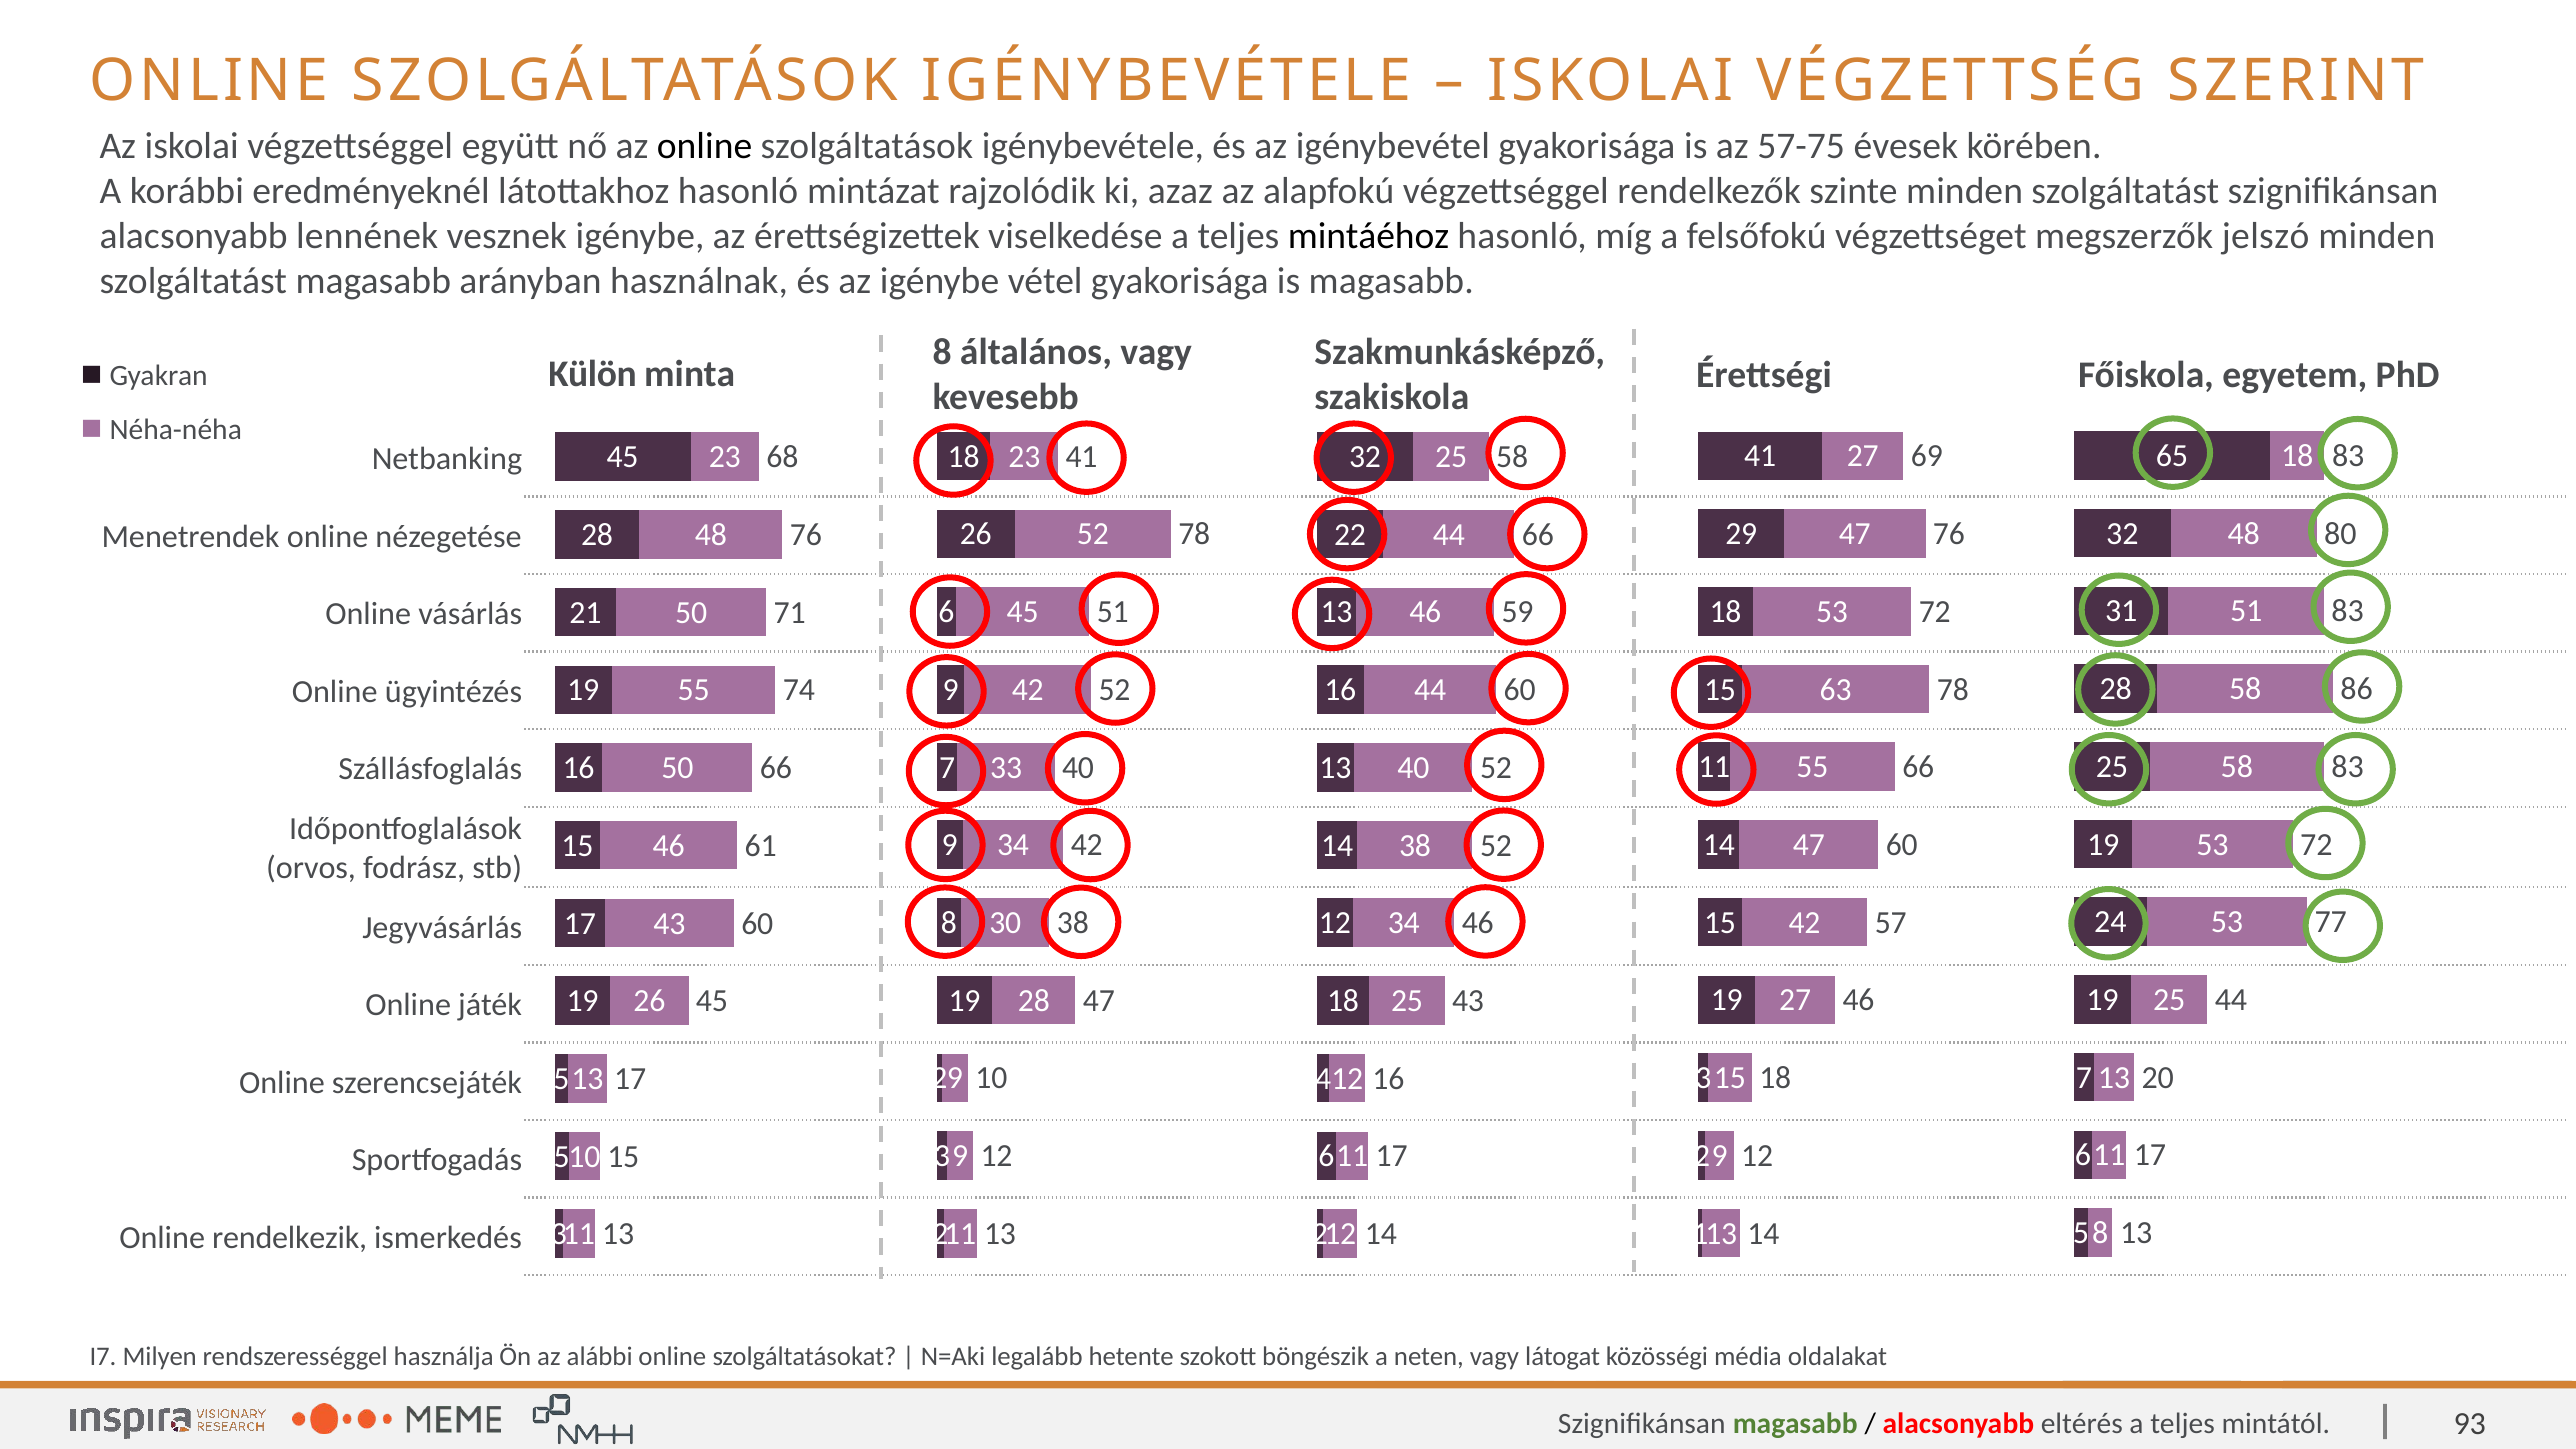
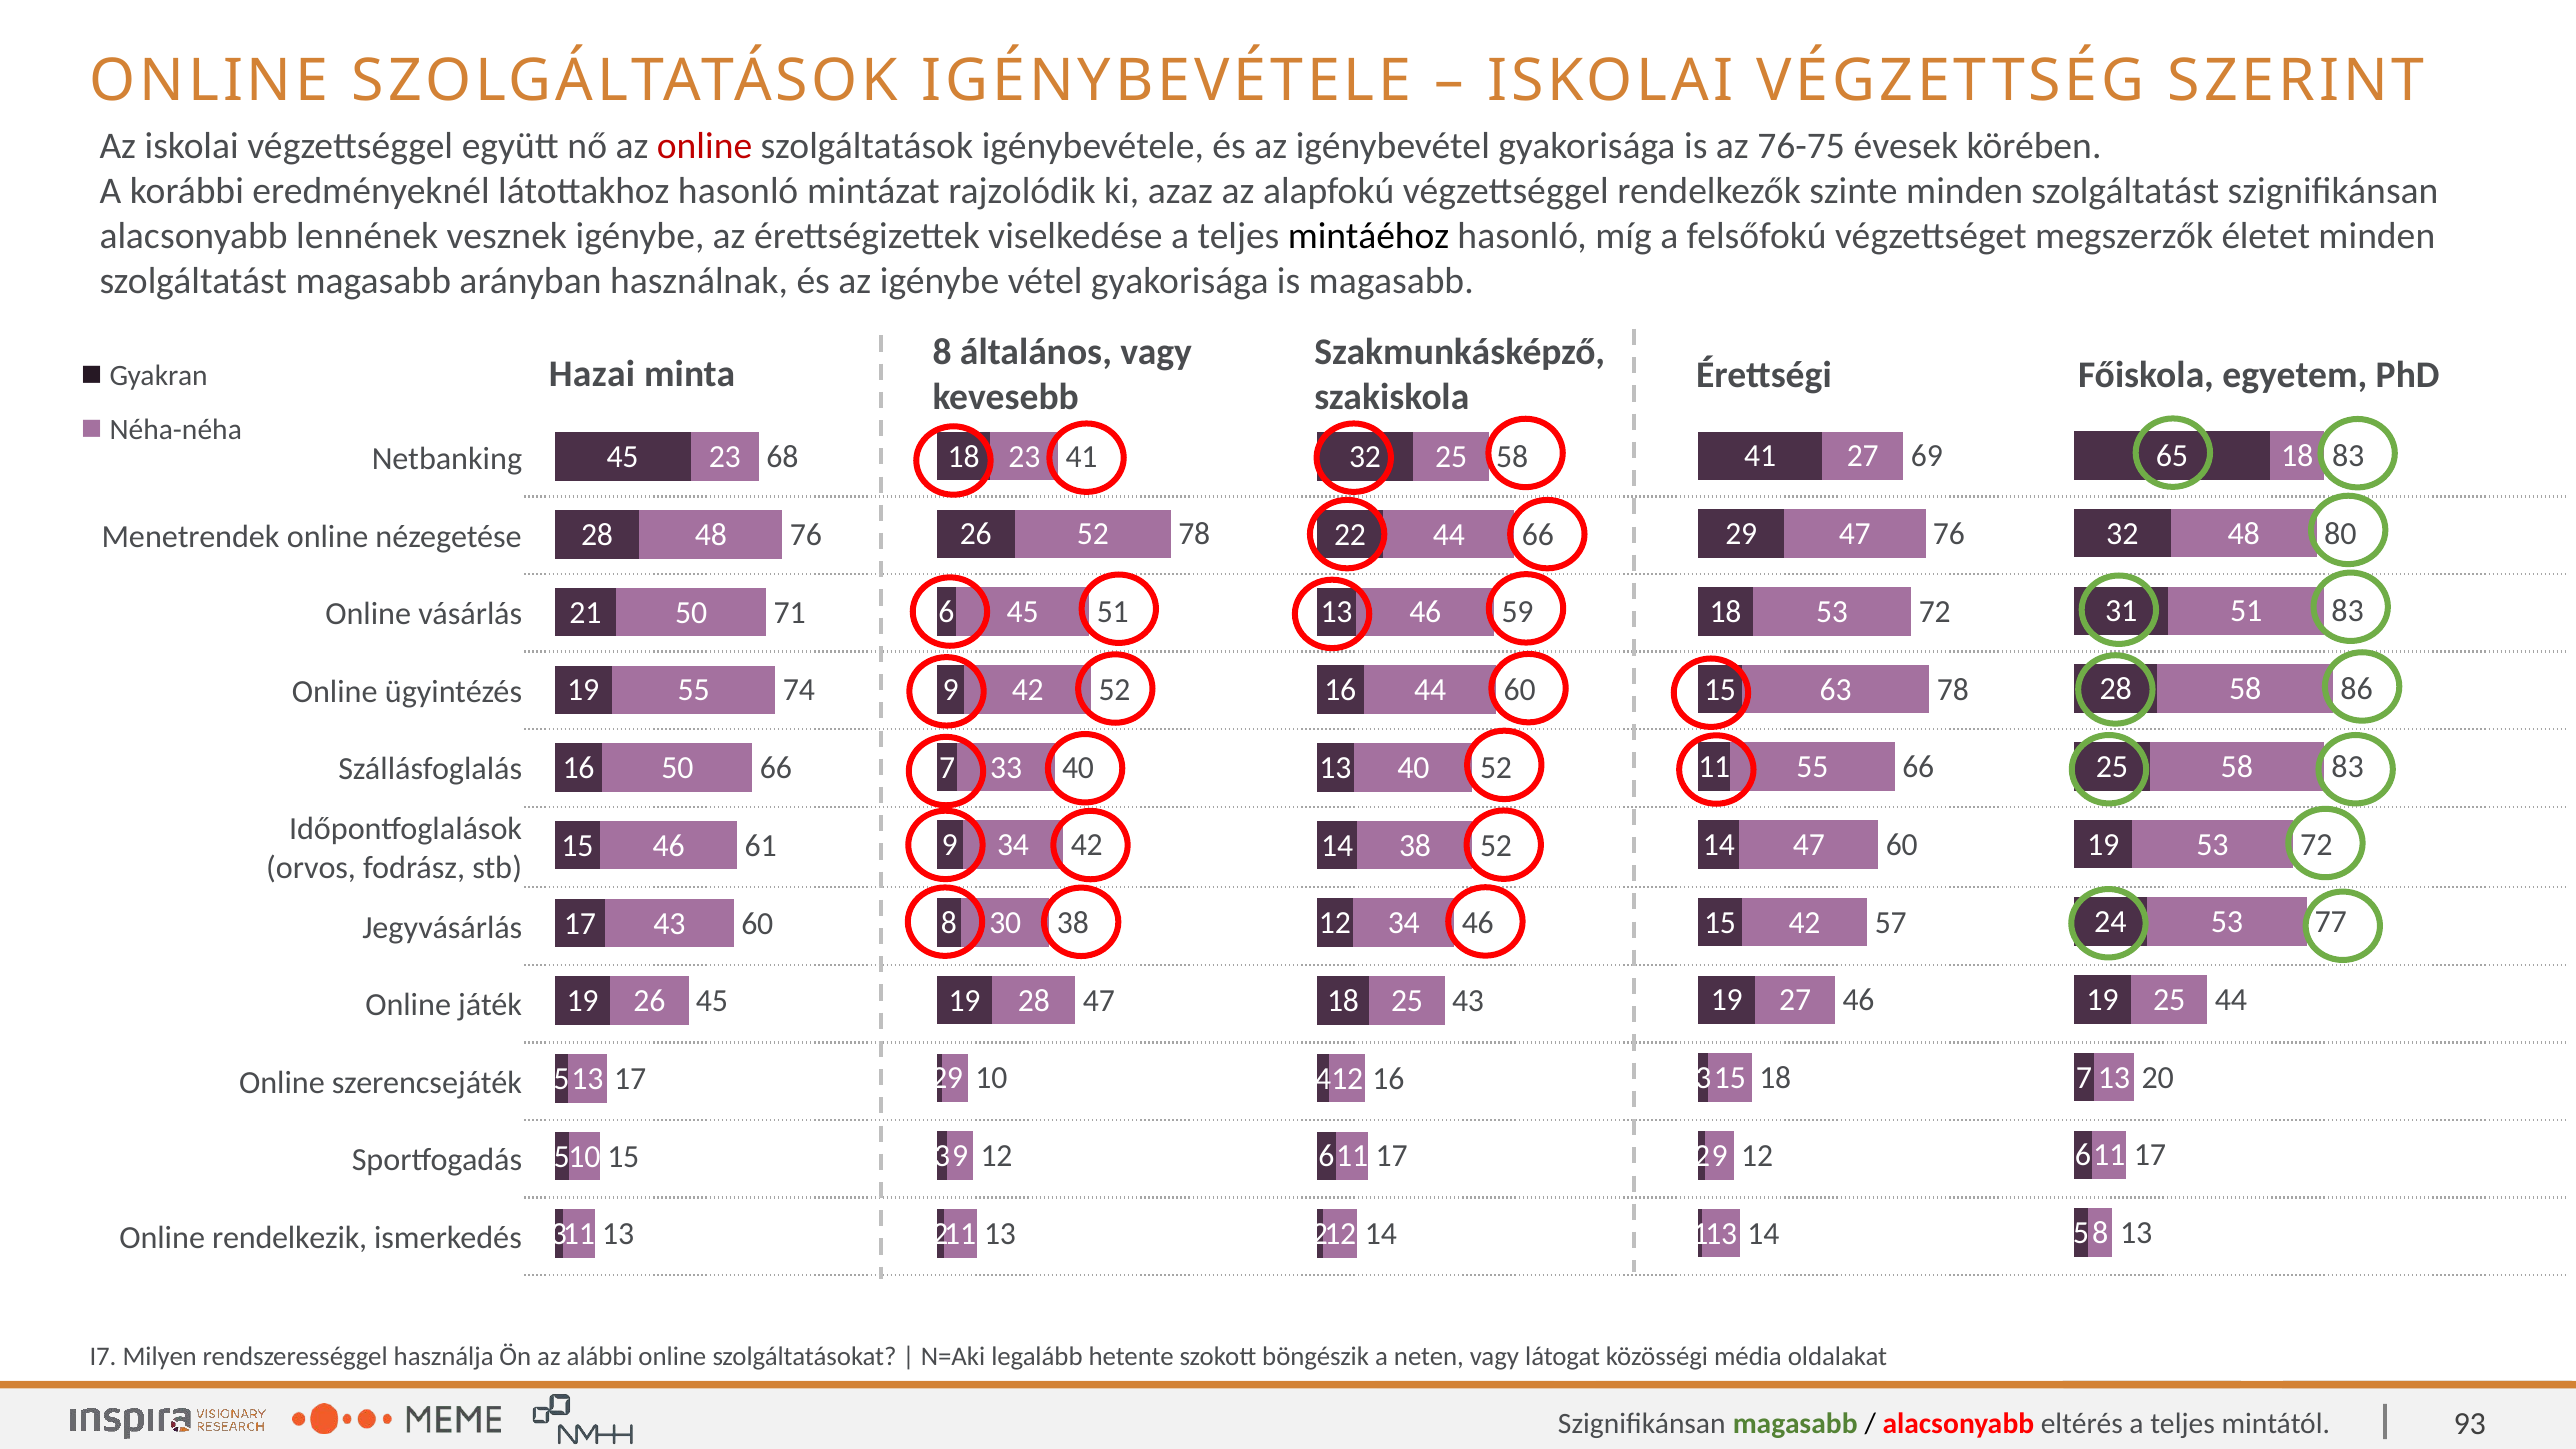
online colour: black -> red (704, 146)
57-75: 57-75 -> 76-75 (1801, 146)
jelszó: jelszó -> életet (2266, 236)
Külön: Külön -> Hazai (592, 374)
